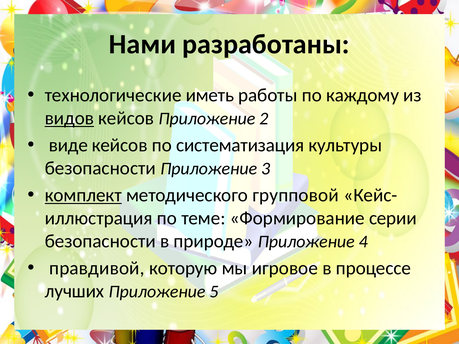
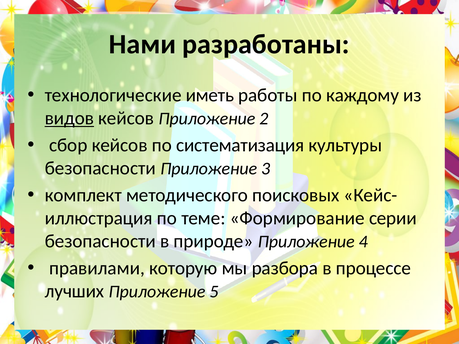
виде: виде -> сбор (68, 145)
комплект underline: present -> none (83, 195)
групповой: групповой -> поисковых (296, 195)
правдивой: правдивой -> правилами (97, 268)
игровое: игровое -> разбора (285, 268)
